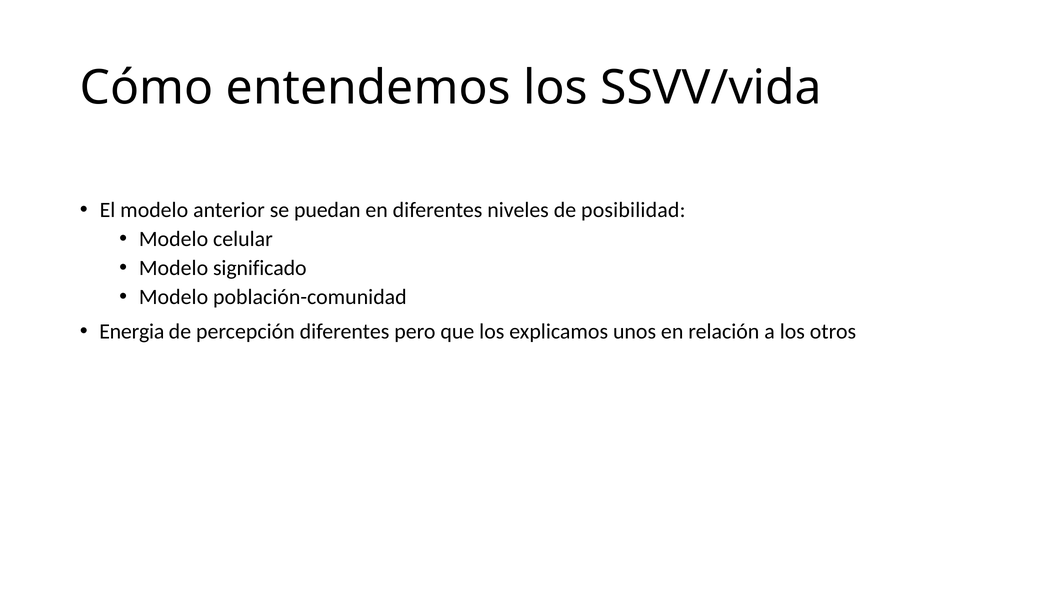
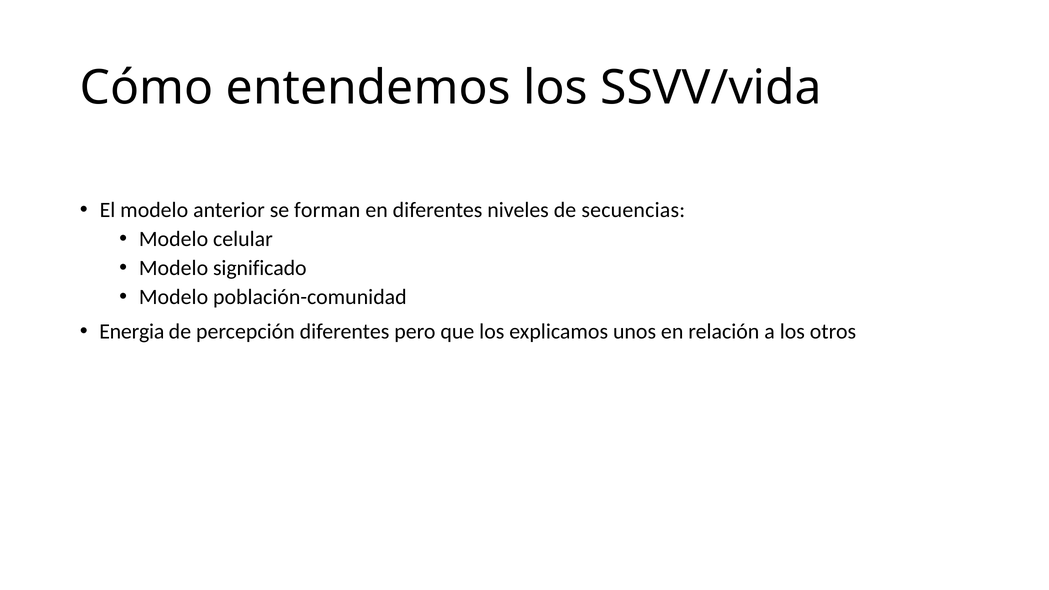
puedan: puedan -> forman (327, 210)
posibilidad: posibilidad -> secuencias (633, 210)
